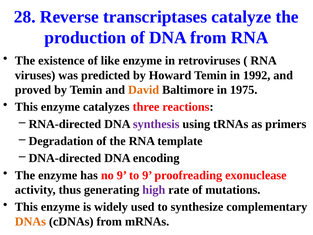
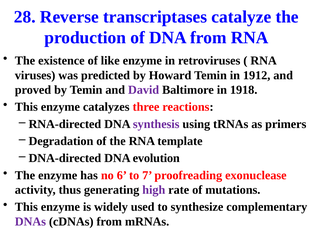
1992: 1992 -> 1912 (257, 75)
David colour: orange -> purple (144, 90)
1975: 1975 -> 1918 (244, 90)
encoding: encoding -> evolution (156, 158)
no 9: 9 -> 6 (122, 175)
to 9: 9 -> 7 (147, 175)
DNAs colour: orange -> purple (30, 221)
